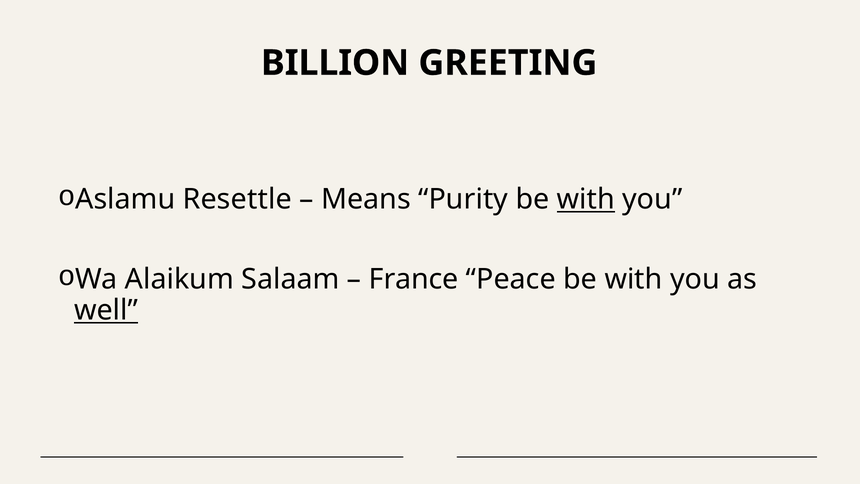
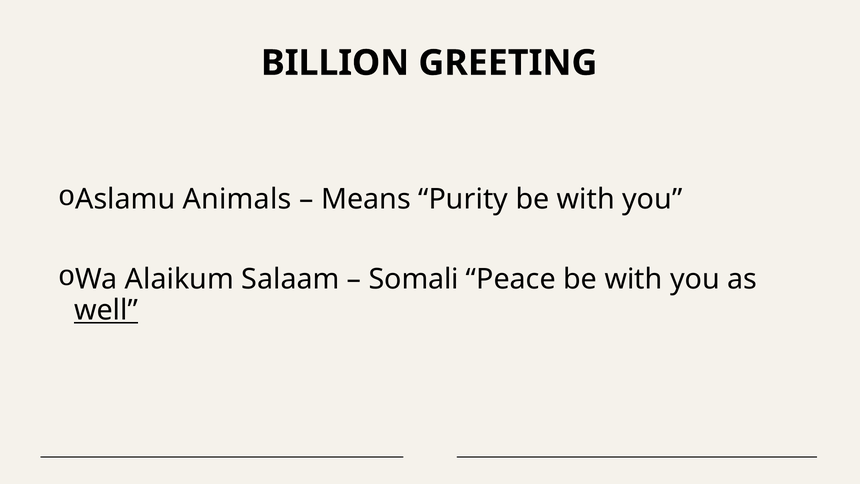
Resettle: Resettle -> Animals (237, 199)
with underline: present -> none (586, 199)
France: France -> Somali (414, 279)
